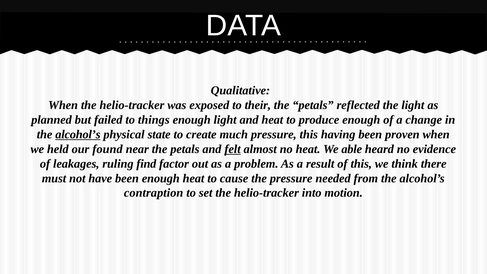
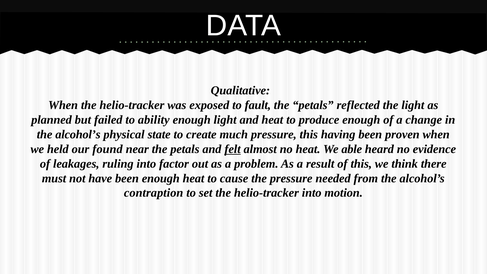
their: their -> fault (258, 105)
things: things -> ability (154, 120)
alcohol’s underline: present -> none (78, 134)
ruling find: find -> into (146, 164)
